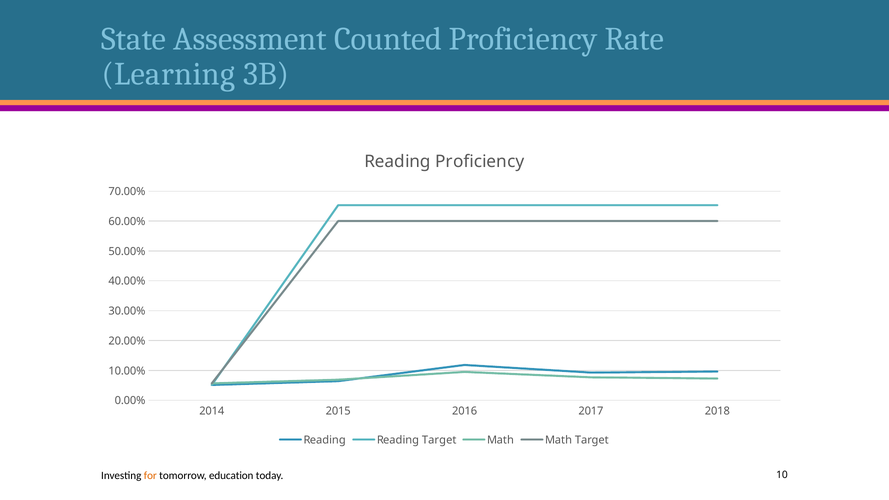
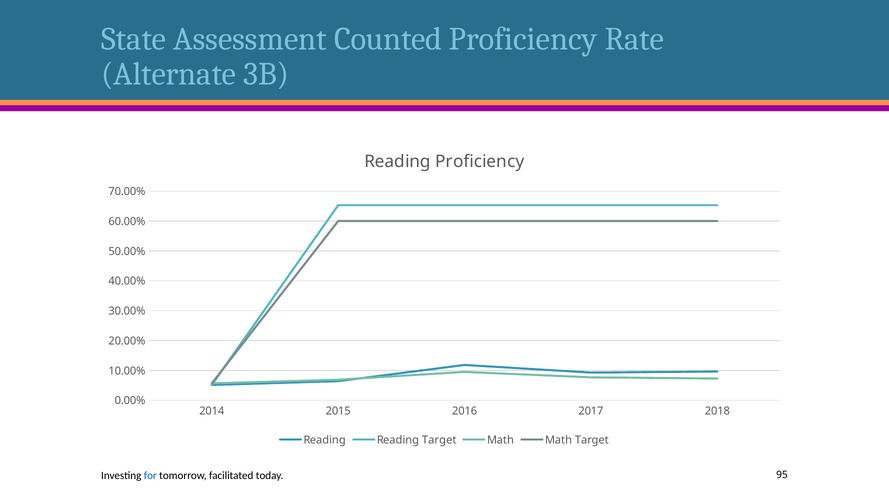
Learning: Learning -> Alternate (169, 74)
for colour: orange -> blue (150, 475)
education: education -> facilitated (231, 475)
10: 10 -> 95 (782, 475)
